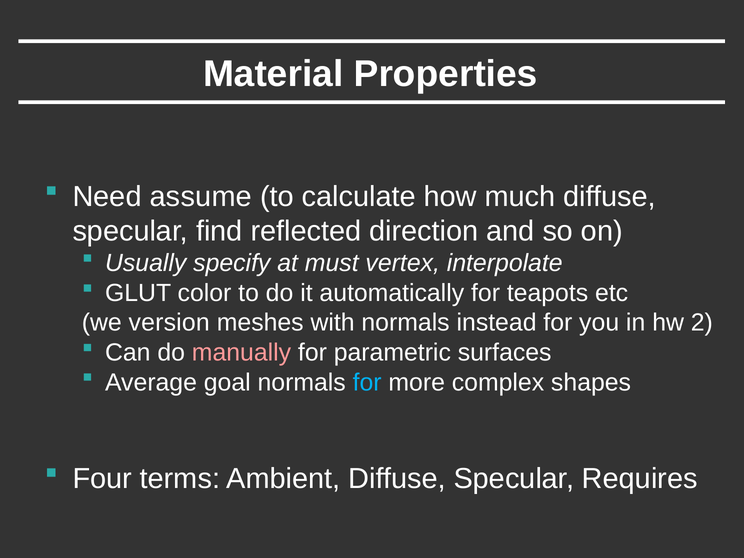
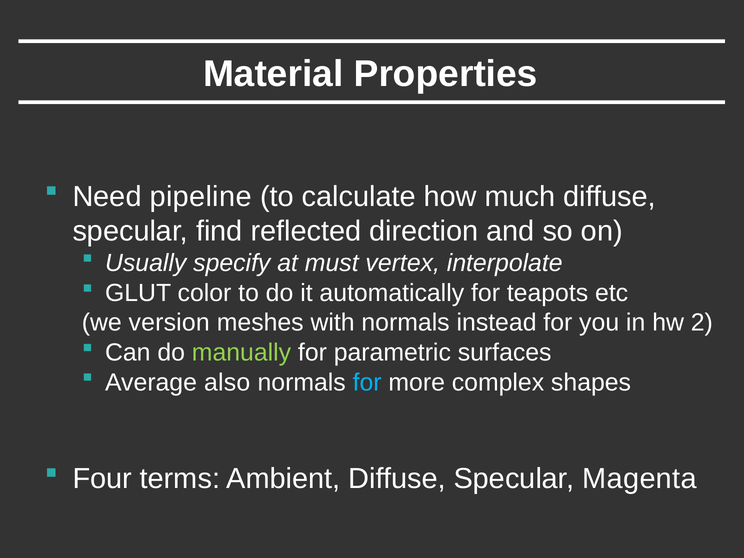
assume: assume -> pipeline (201, 197)
manually colour: pink -> light green (241, 353)
goal: goal -> also (227, 382)
Requires: Requires -> Magenta (640, 479)
